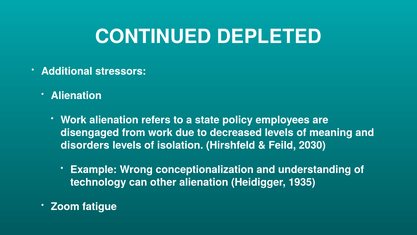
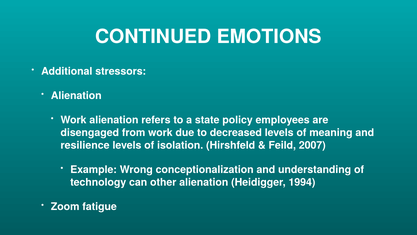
DEPLETED: DEPLETED -> EMOTIONS (269, 37)
disorders: disorders -> resilience (85, 145)
2030: 2030 -> 2007 (312, 145)
1935: 1935 -> 1994 (302, 182)
